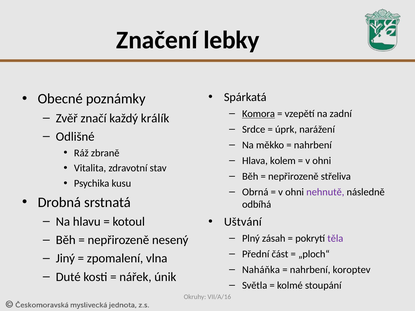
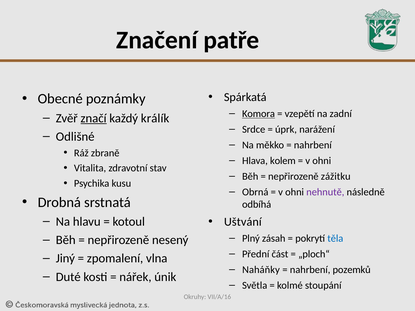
lebky: lebky -> patře (231, 40)
značí underline: none -> present (94, 118)
střeliva: střeliva -> zážitku (336, 177)
těla colour: purple -> blue (335, 239)
Naháňka: Naháňka -> Naháňky (261, 270)
koroptev: koroptev -> pozemků (352, 270)
